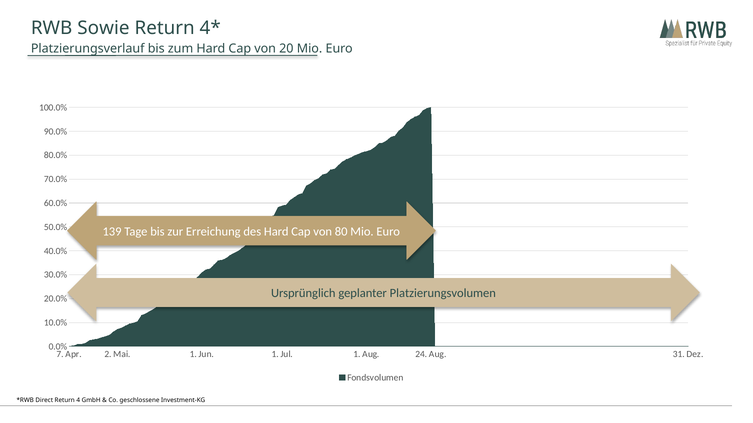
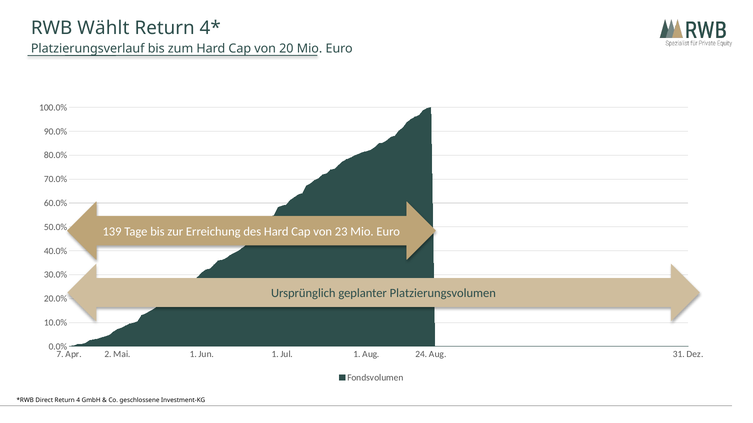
Sowie: Sowie -> Wählt (103, 28)
80: 80 -> 23 (341, 232)
